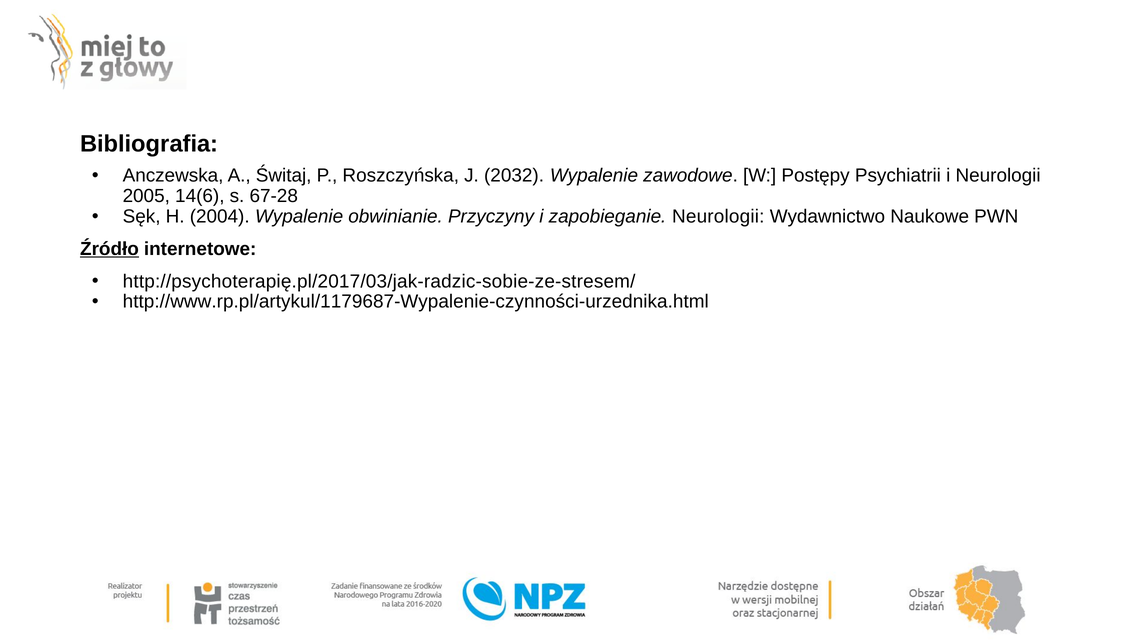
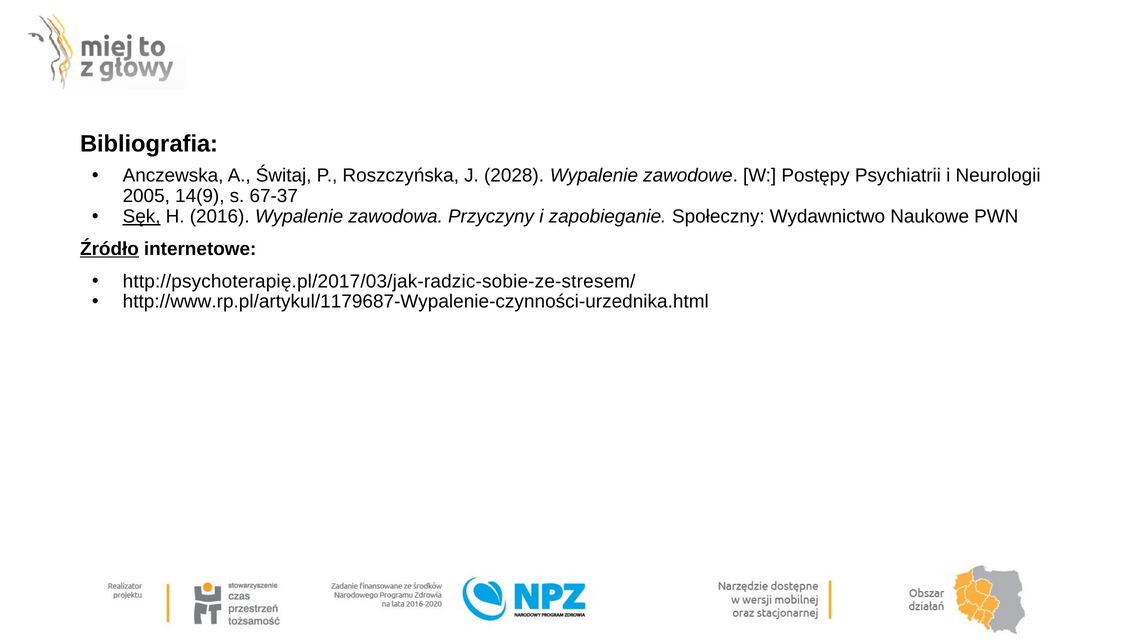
2032: 2032 -> 2028 (514, 176)
14(6: 14(6 -> 14(9 (200, 196)
67-28: 67-28 -> 67-37 (274, 196)
Sęk underline: none -> present (142, 216)
2004: 2004 -> 2016 (220, 216)
obwinianie: obwinianie -> zawodowa (396, 216)
zapobieganie Neurologii: Neurologii -> Społeczny (718, 216)
